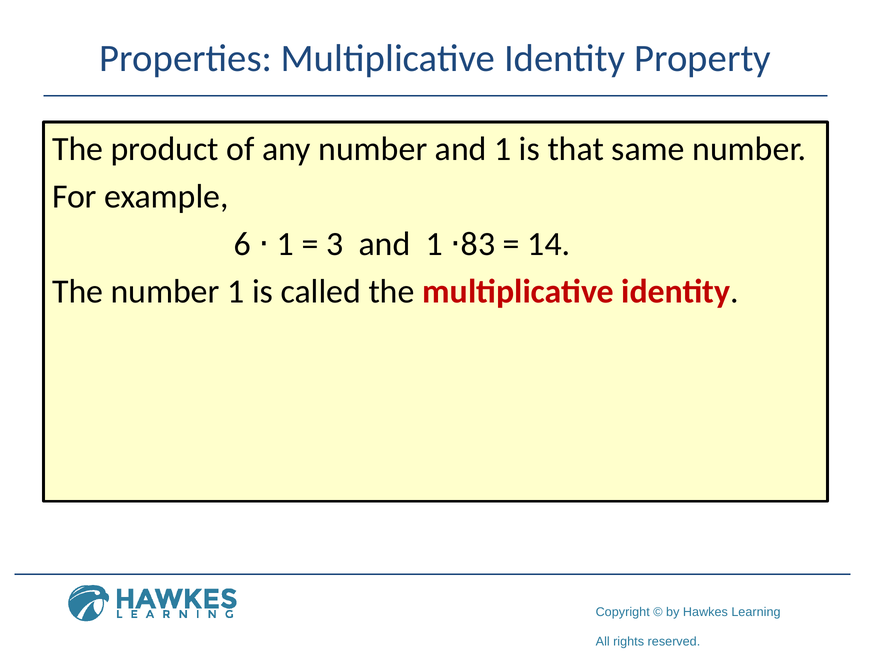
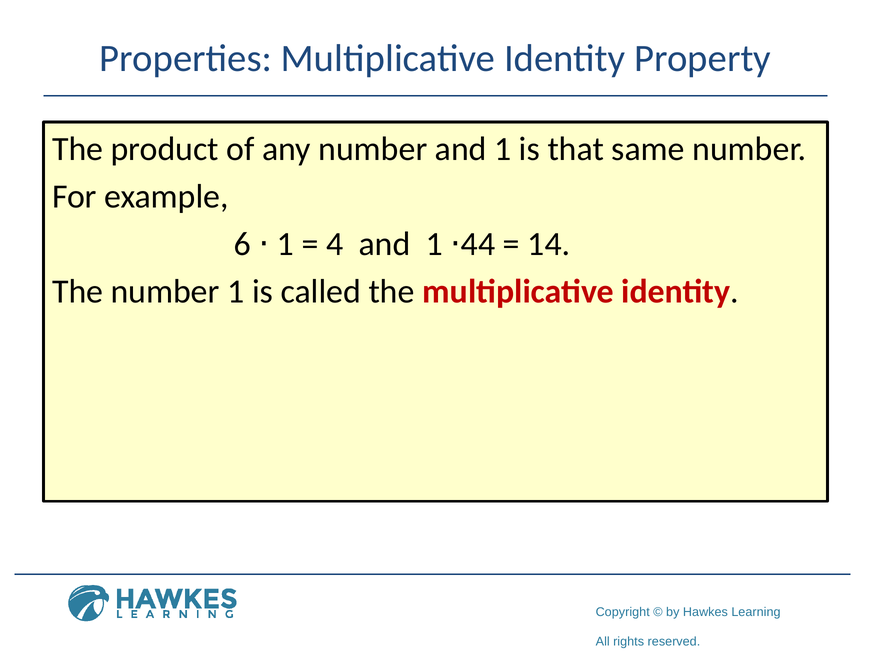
3: 3 -> 4 (335, 244)
83: 83 -> 44 (478, 244)
